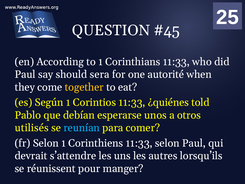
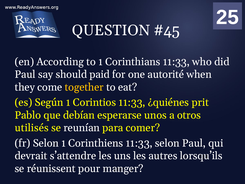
sera: sera -> paid (100, 74)
told: told -> prit (200, 102)
reunían colour: light blue -> white (82, 128)
